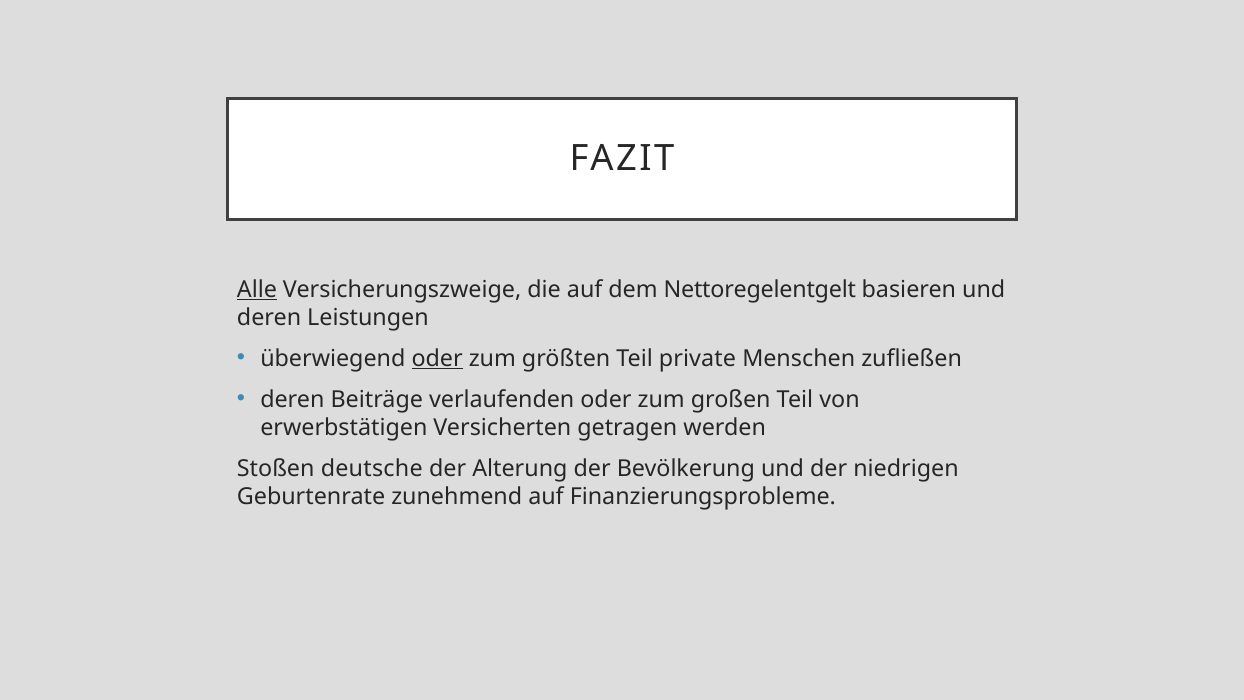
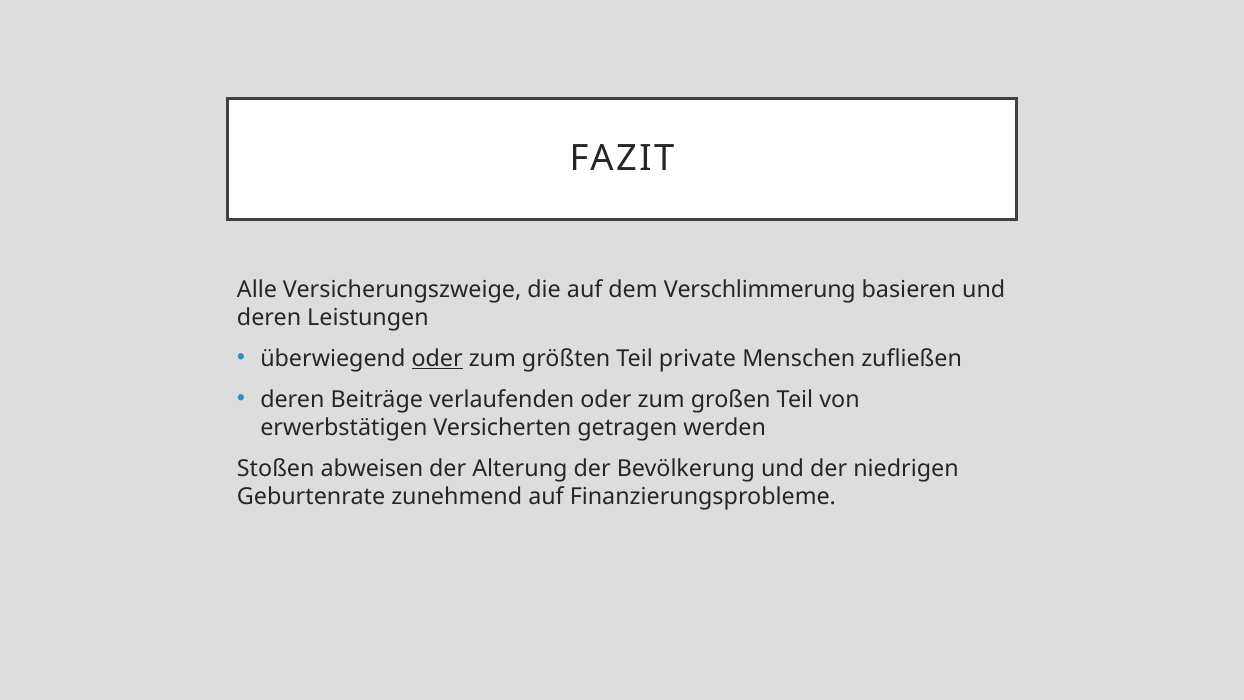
Alle underline: present -> none (257, 289)
Nettoregelentgelt: Nettoregelentgelt -> Verschlimmerung (760, 289)
deutsche: deutsche -> abweisen (372, 468)
